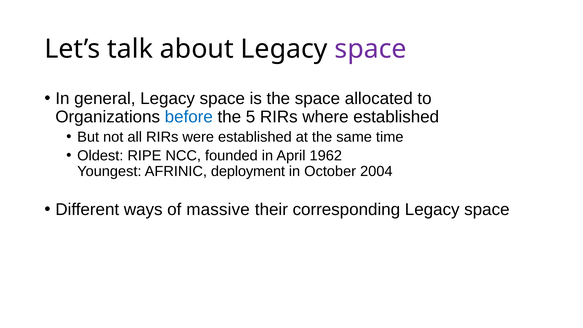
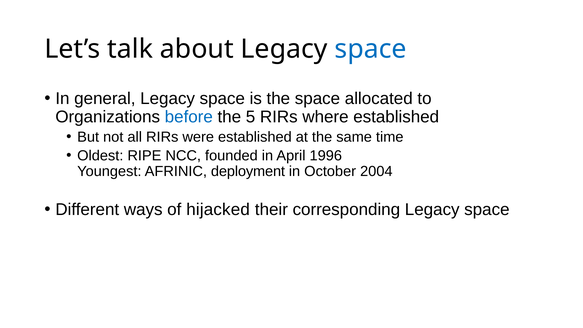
space colour: purple -> blue (371, 49)
1962: 1962 -> 1996 (326, 156)
massive: massive -> hijacked (218, 209)
